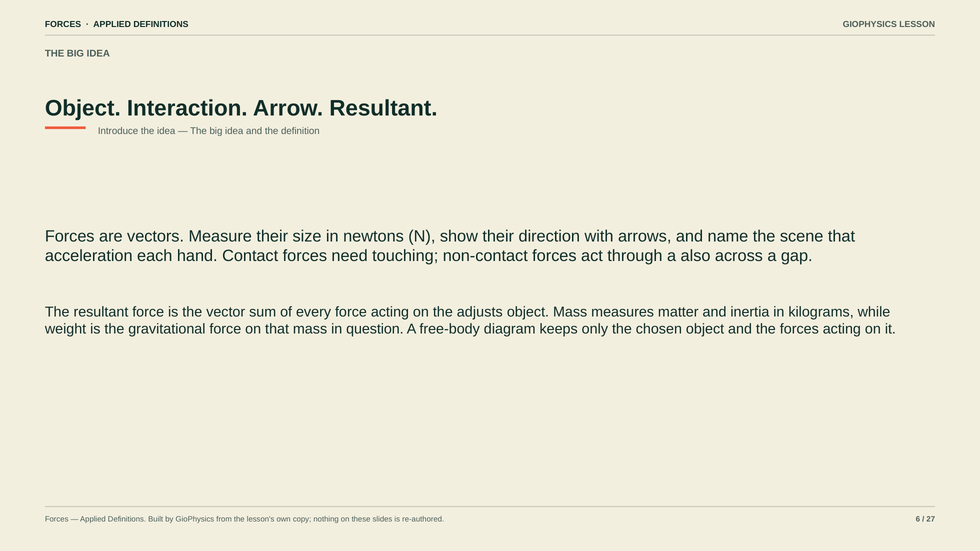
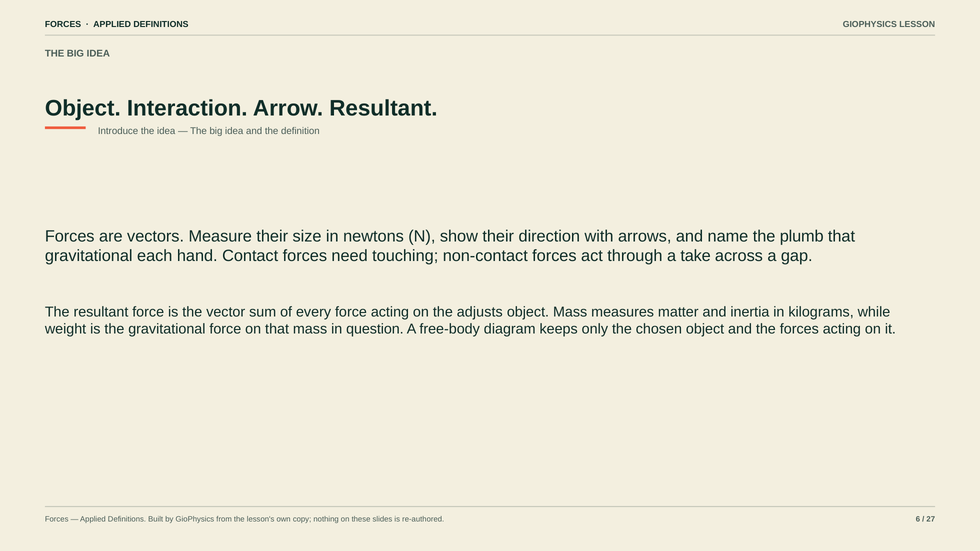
scene: scene -> plumb (802, 237)
acceleration: acceleration -> gravitational (89, 256)
also: also -> take (696, 256)
